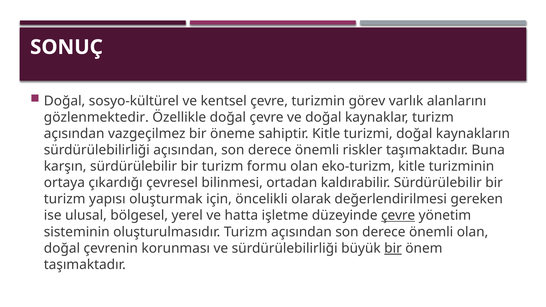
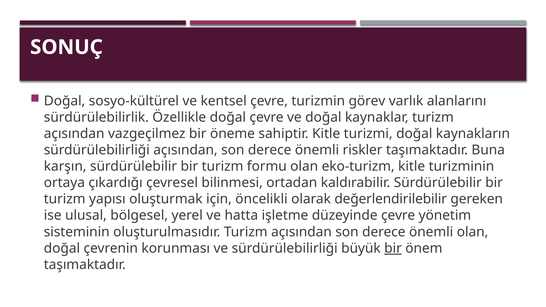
gözlenmektedir: gözlenmektedir -> sürdürülebilirlik (96, 117)
değerlendirilmesi: değerlendirilmesi -> değerlendirilebilir (391, 199)
çevre underline: present -> none (398, 216)
